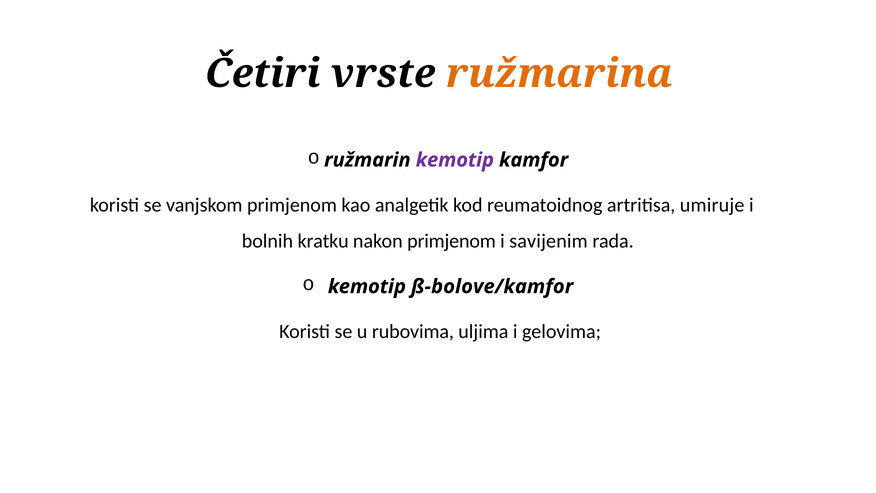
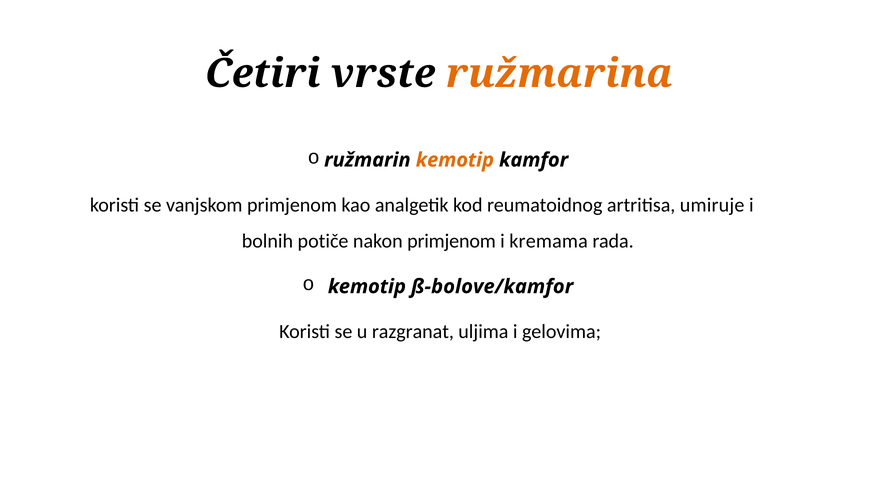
kemotip colour: purple -> orange (455, 160)
kratku: kratku -> potiče (323, 241)
savijenim: savijenim -> kremama (549, 241)
rubovima: rubovima -> razgranat (413, 332)
